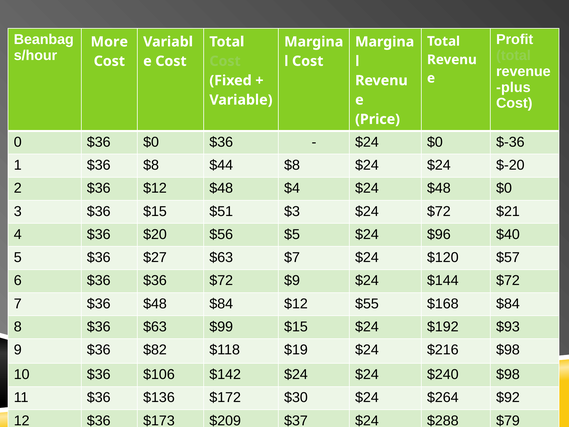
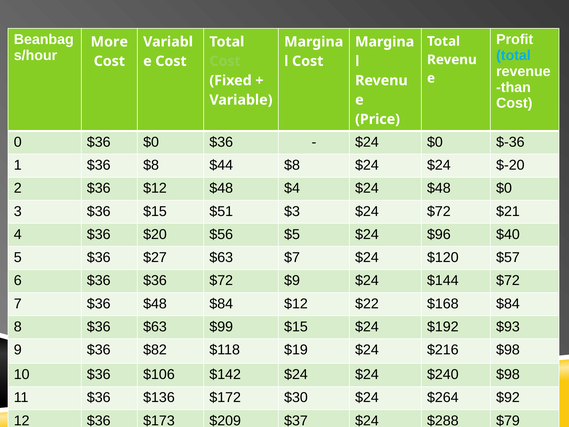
total colour: light green -> light blue (513, 55)
plus: plus -> than (513, 87)
$55: $55 -> $22 (367, 304)
